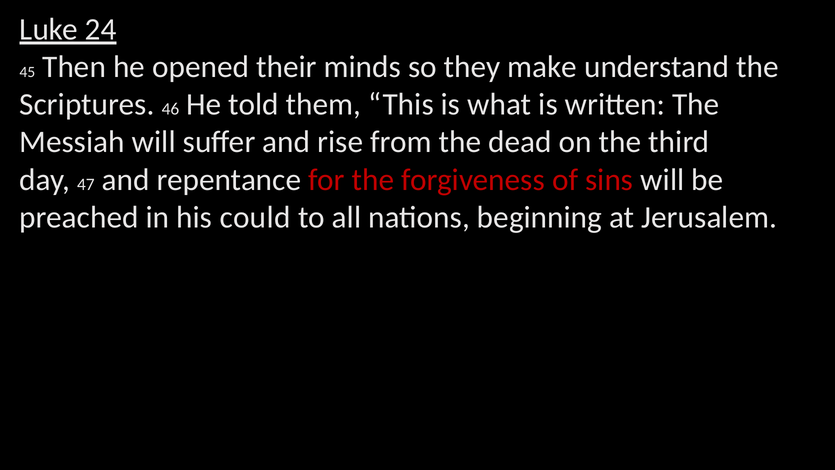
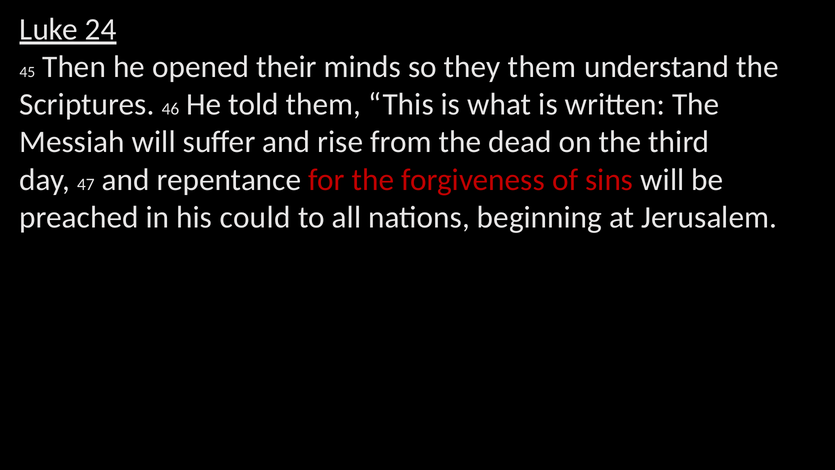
they make: make -> them (542, 67)
